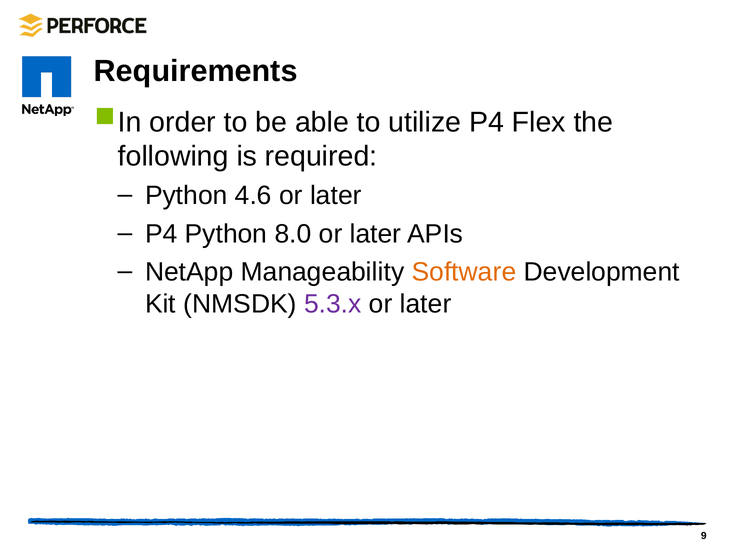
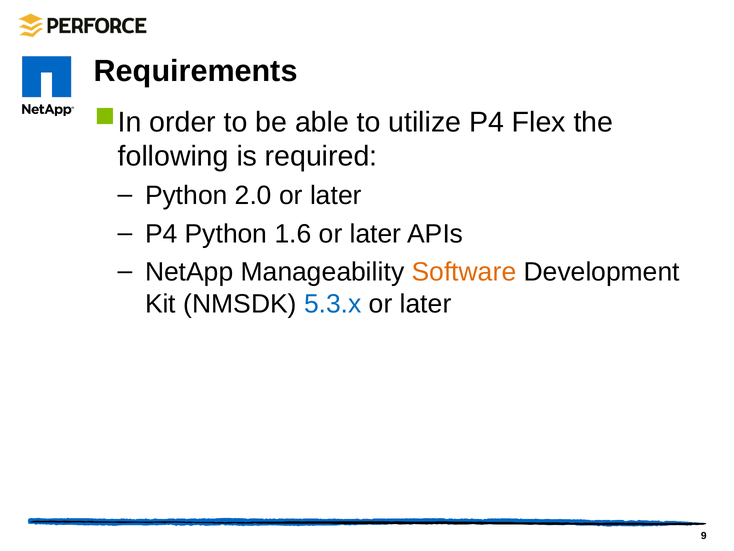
4.6: 4.6 -> 2.0 (253, 196)
8.0: 8.0 -> 1.6 (293, 234)
5.3.x colour: purple -> blue (333, 304)
